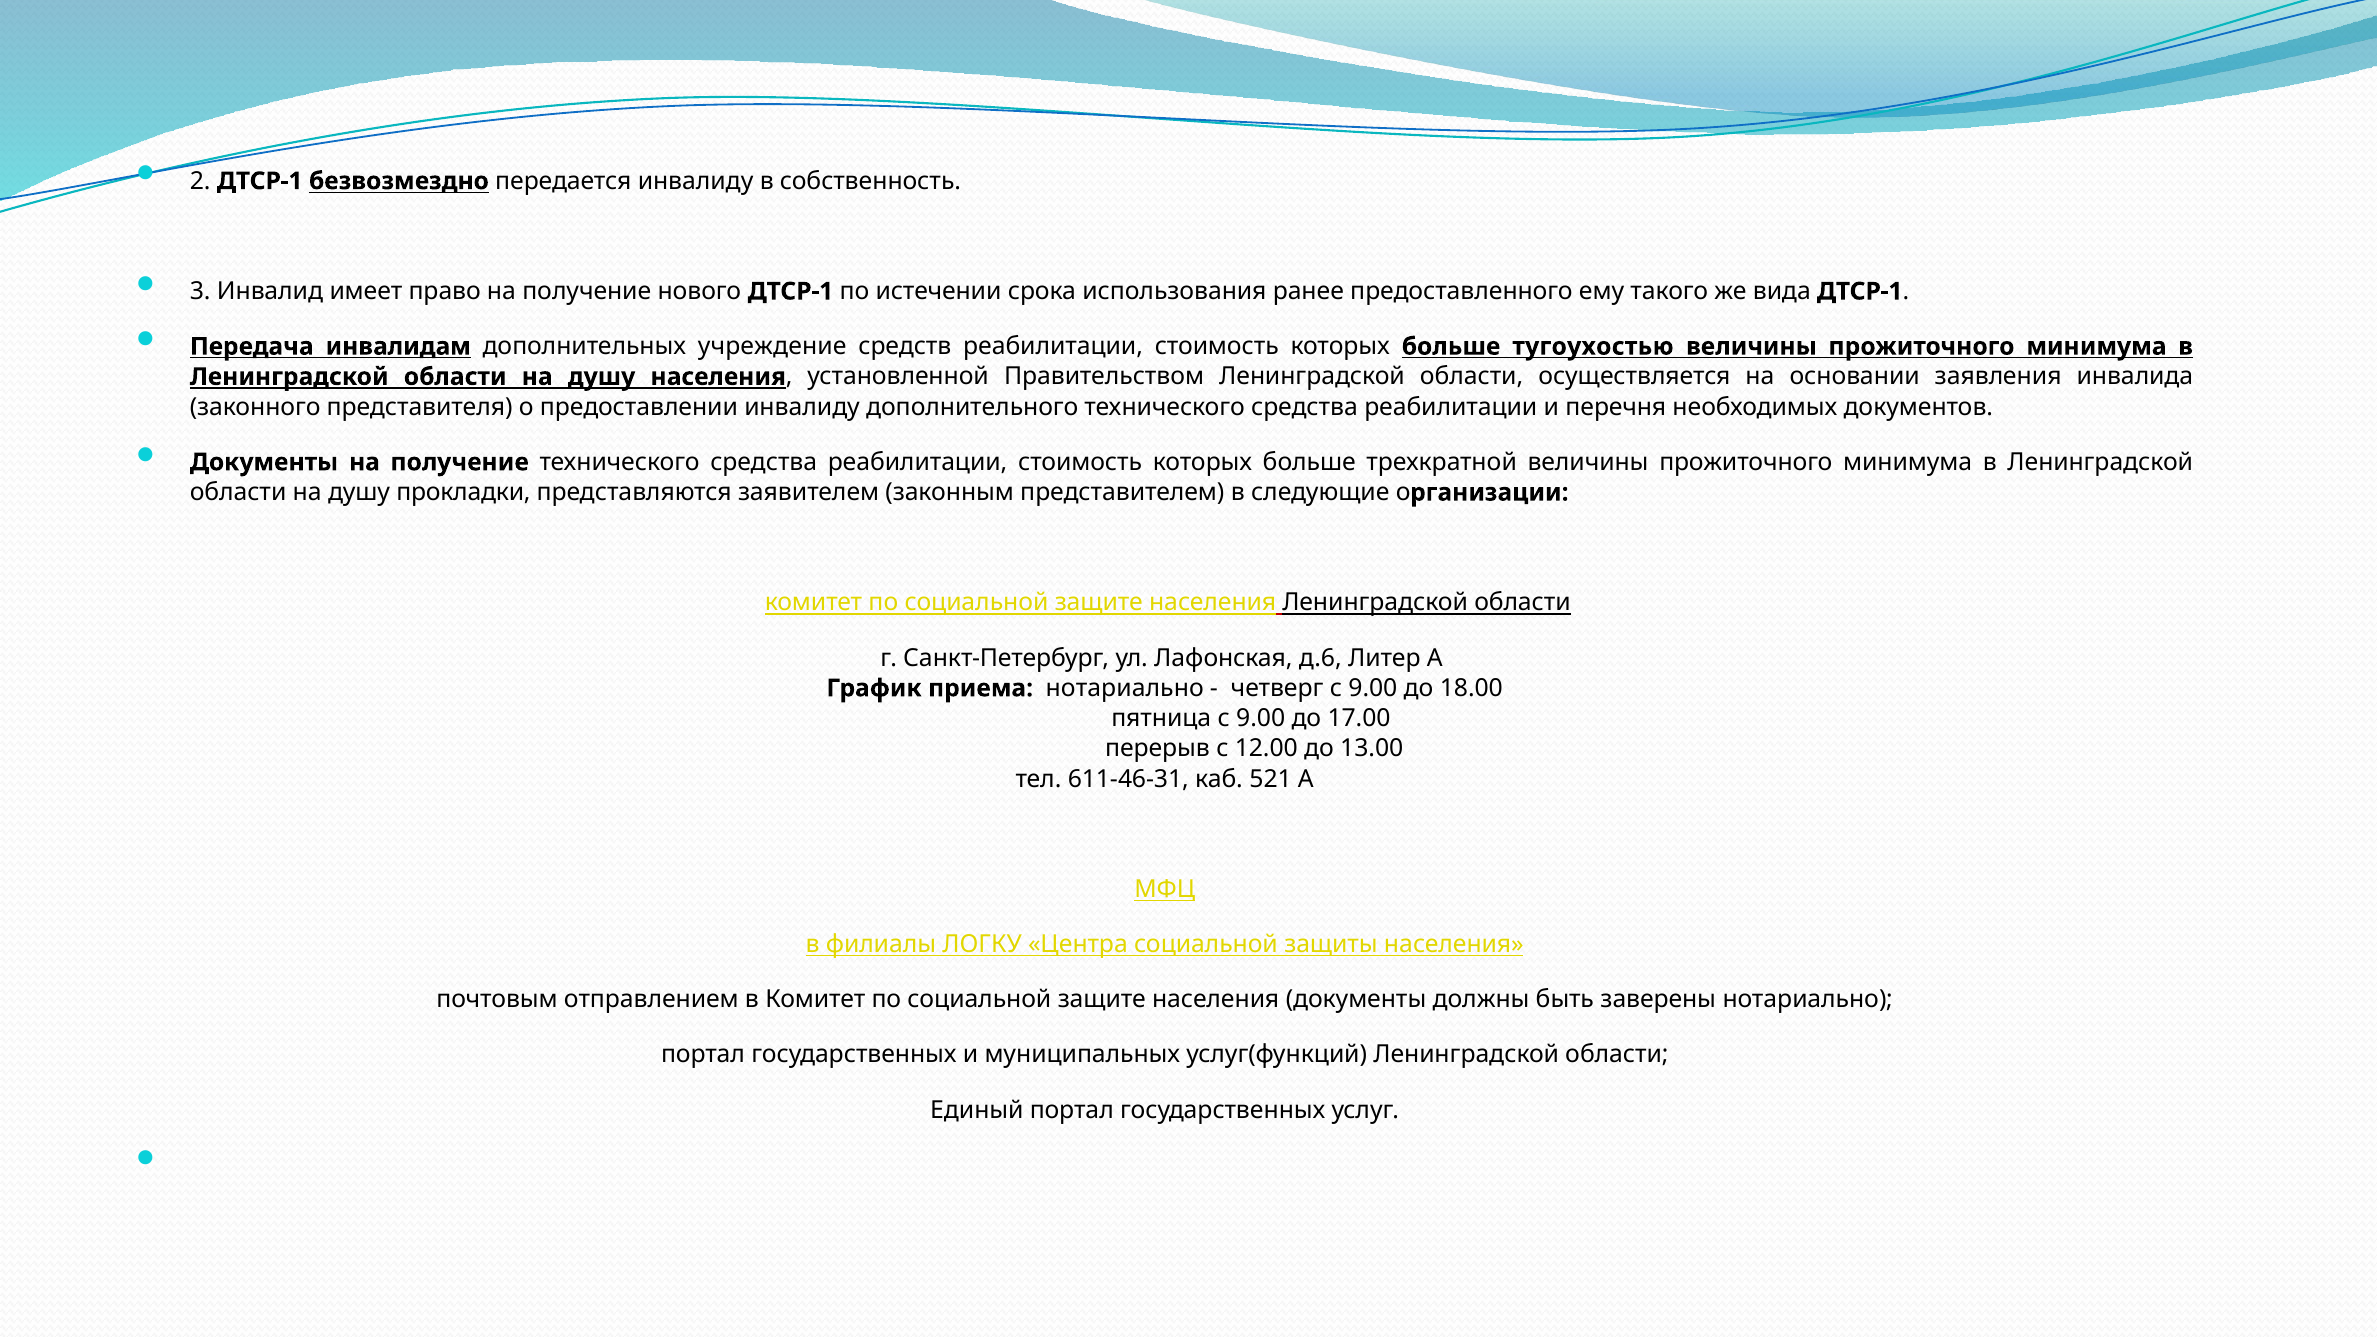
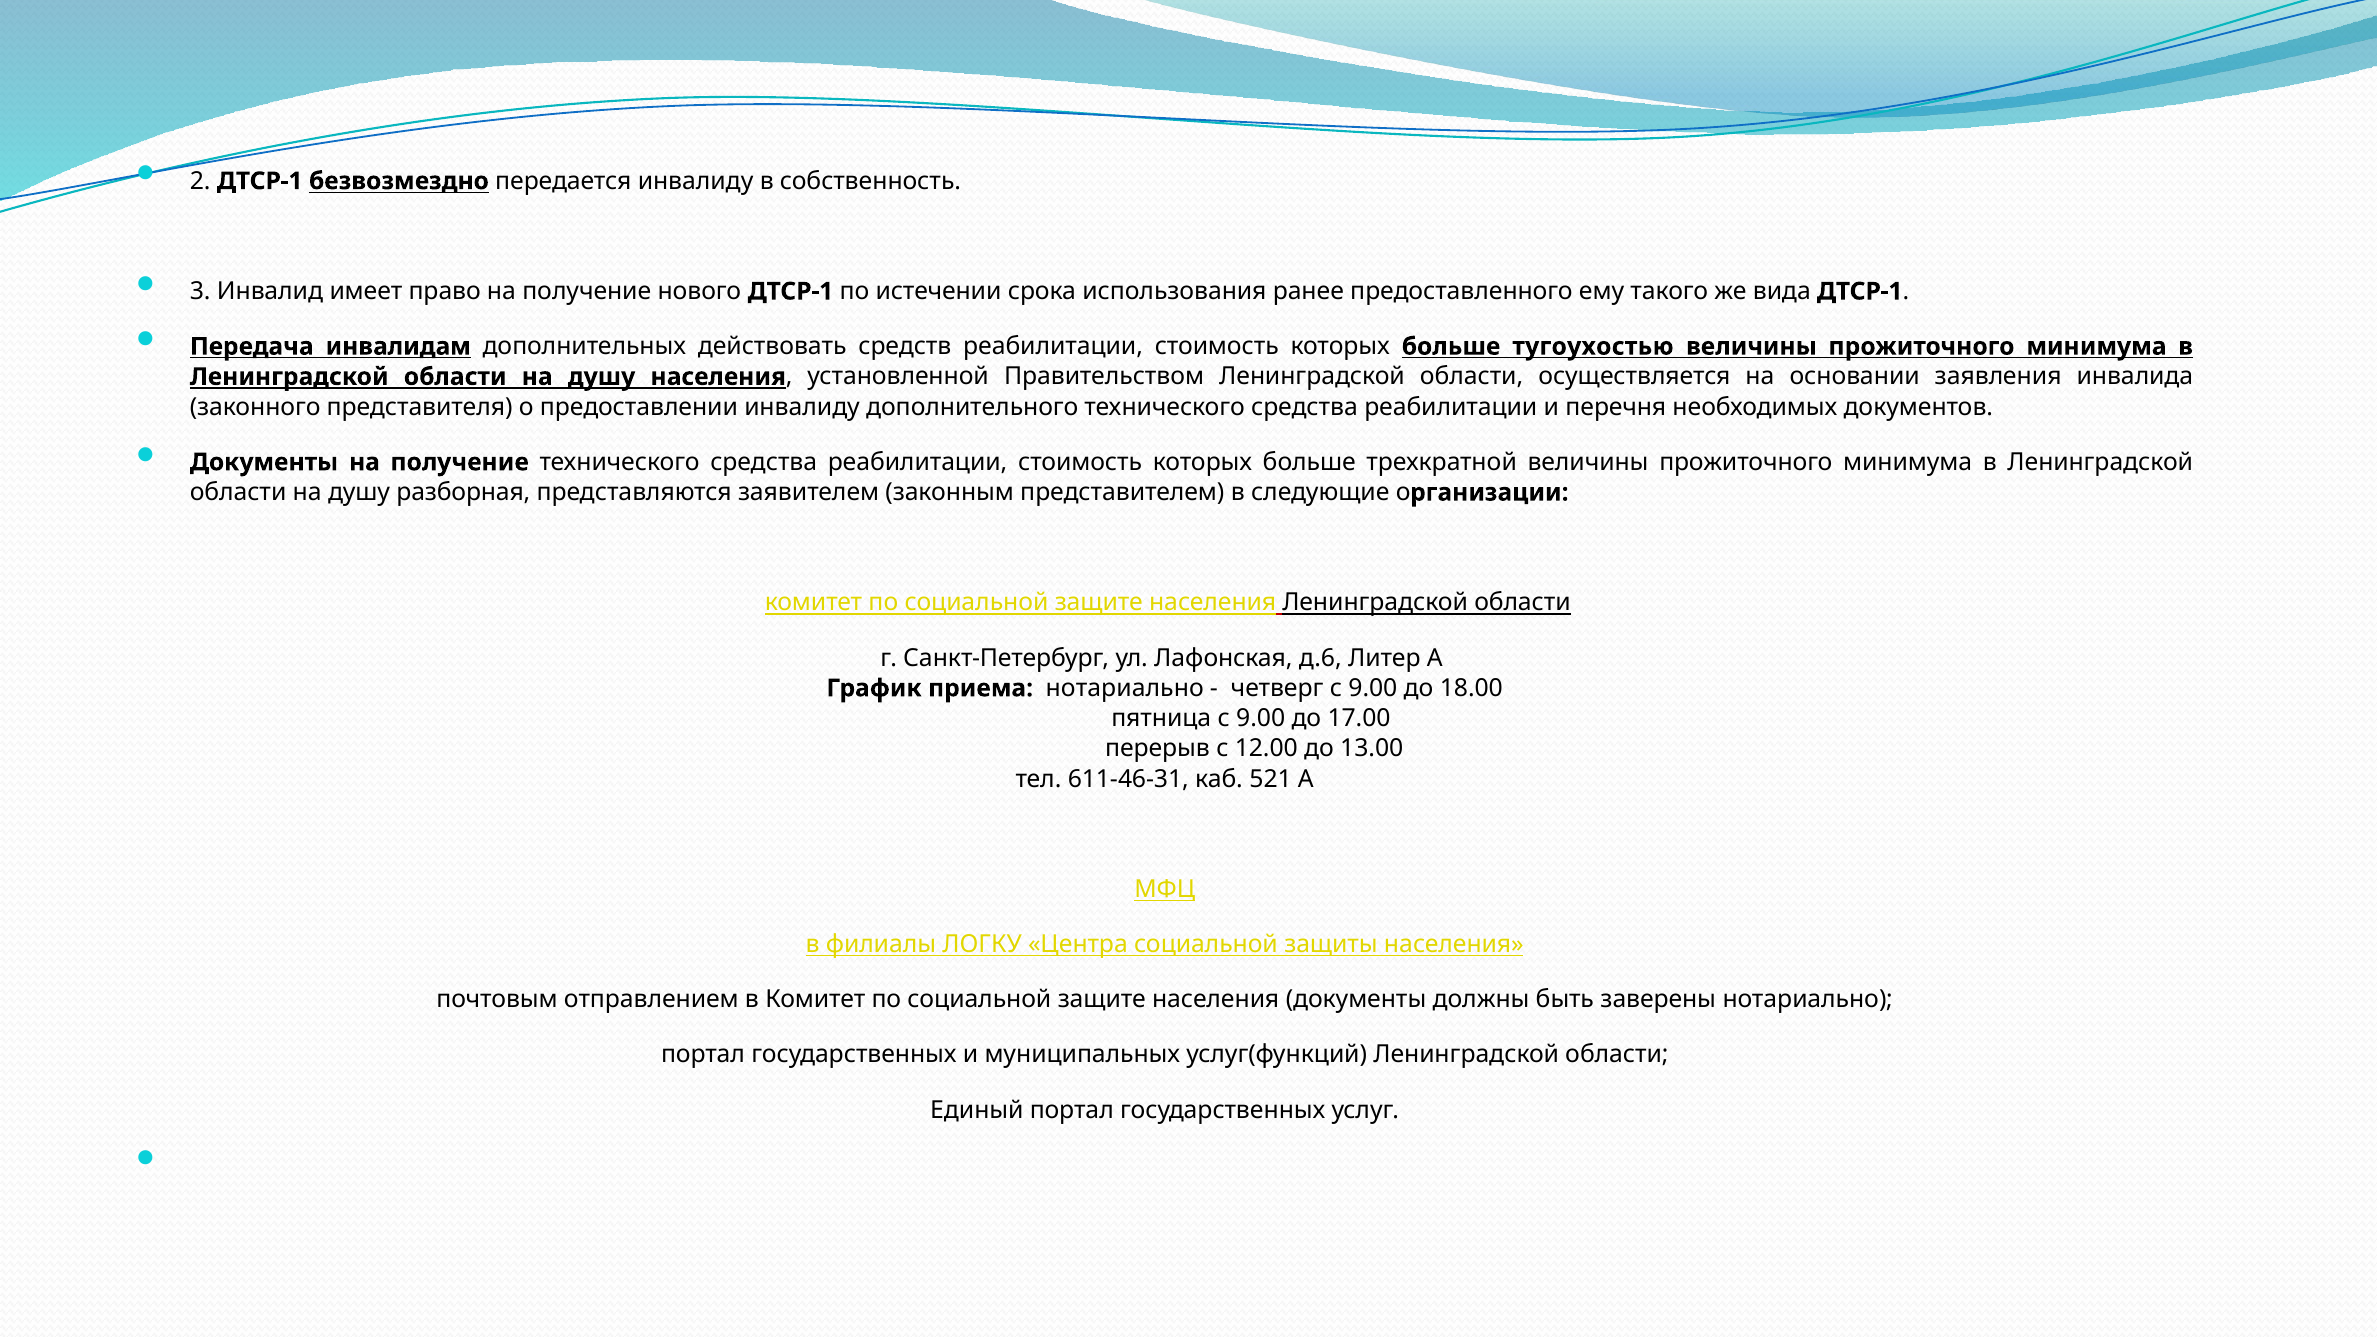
учреждение: учреждение -> действовать (772, 347)
прокладки: прокладки -> разборная (463, 492)
